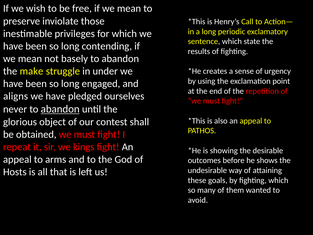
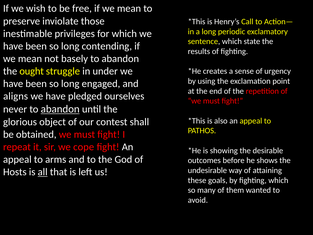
make: make -> ought (32, 71)
kings: kings -> cope (84, 147)
all underline: none -> present (43, 172)
